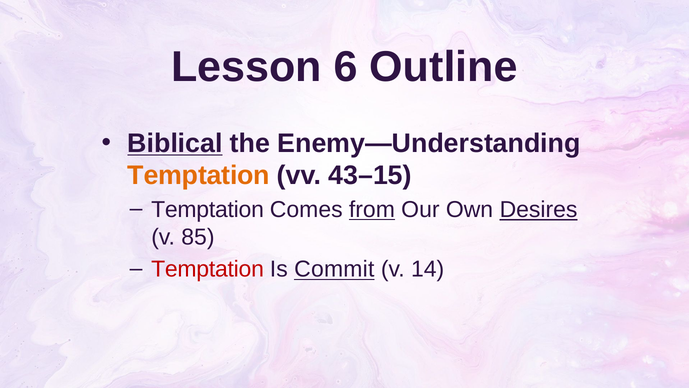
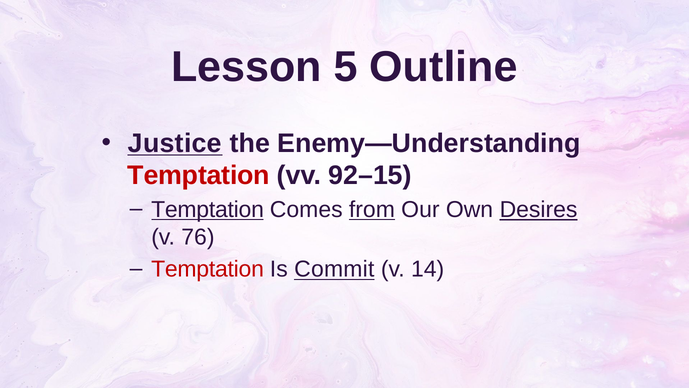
6: 6 -> 5 (346, 67)
Biblical: Biblical -> Justice (175, 143)
Temptation colour: orange -> red (199, 175)
43–15: 43–15 -> 92–15 (370, 175)
Temptation underline: none -> present (208, 209)
85: 85 -> 76 (198, 237)
